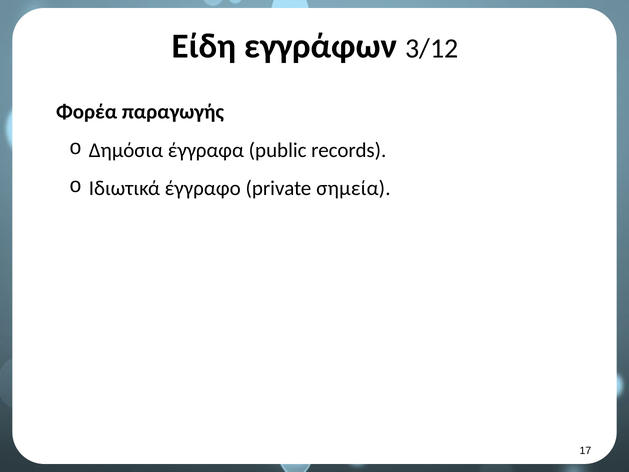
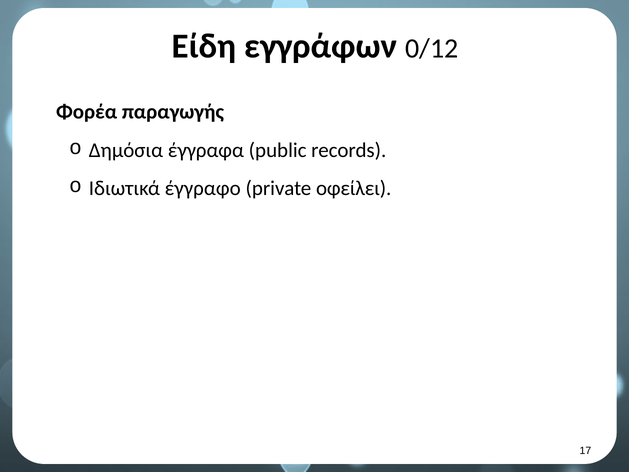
3/12: 3/12 -> 0/12 (432, 48)
σημεία: σημεία -> οφείλει (354, 188)
